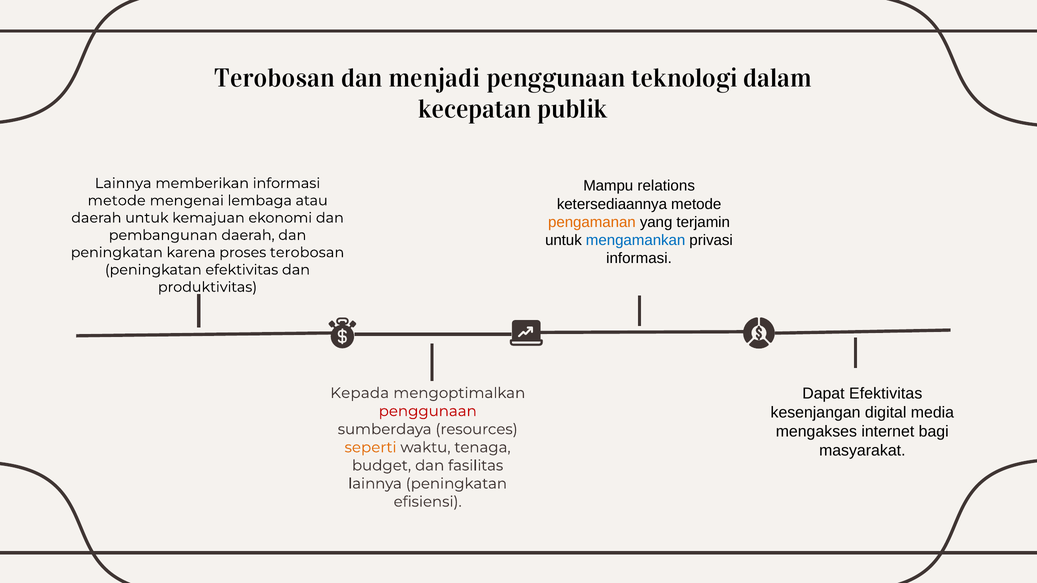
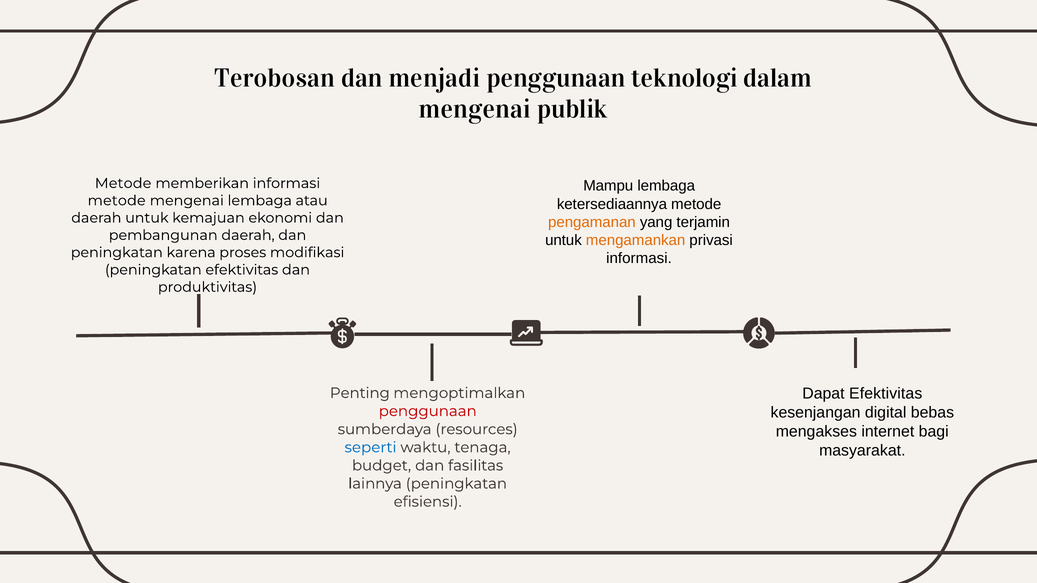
kecepatan: kecepatan -> mengenai (475, 109)
Mampu relations: relations -> lembaga (666, 186)
Lainnya: Lainnya -> Metode (123, 183)
mengamankan colour: blue -> orange (636, 240)
proses terobosan: terobosan -> modifikasi (307, 253)
Kepada: Kepada -> Penting (360, 393)
media: media -> bebas (932, 413)
seperti colour: orange -> blue (371, 448)
